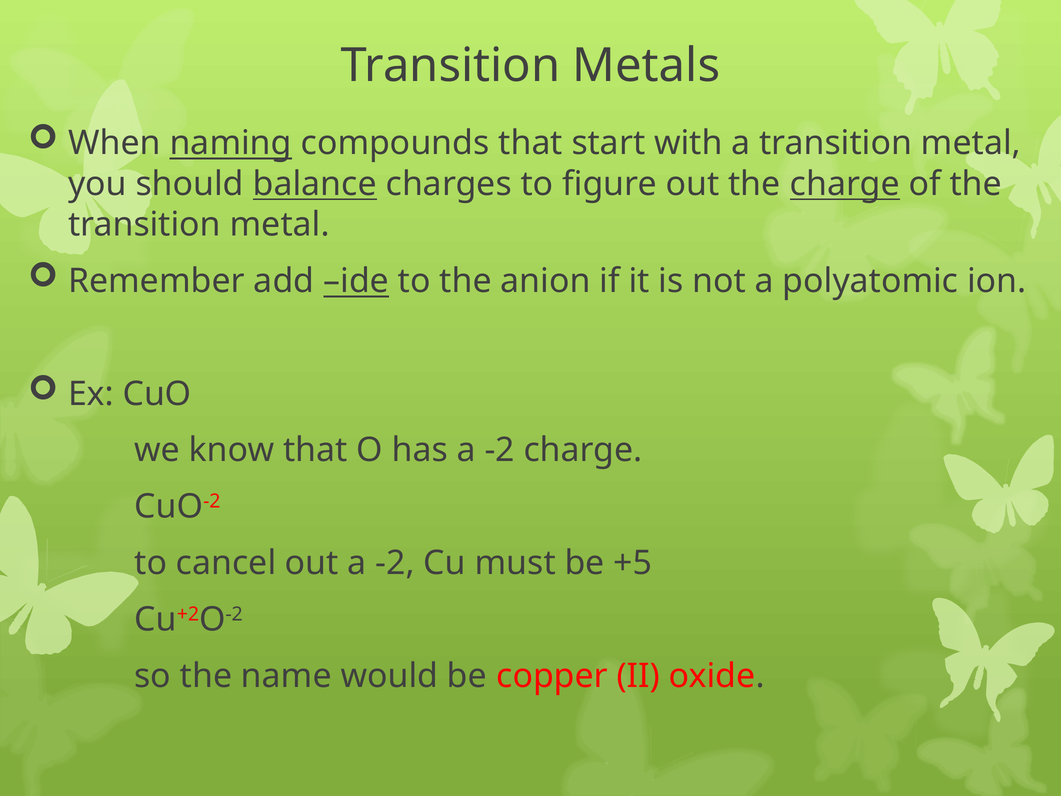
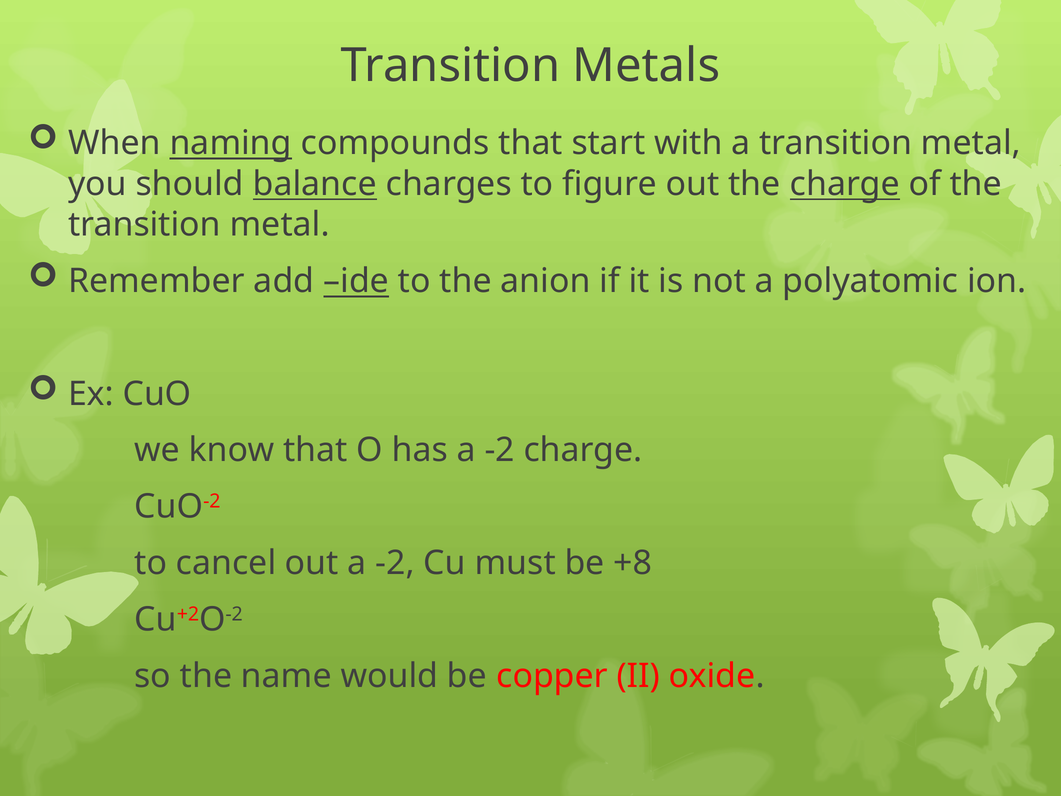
+5: +5 -> +8 (633, 563)
